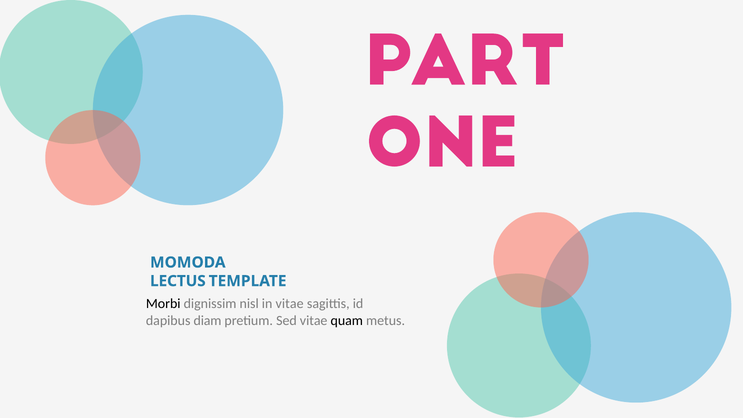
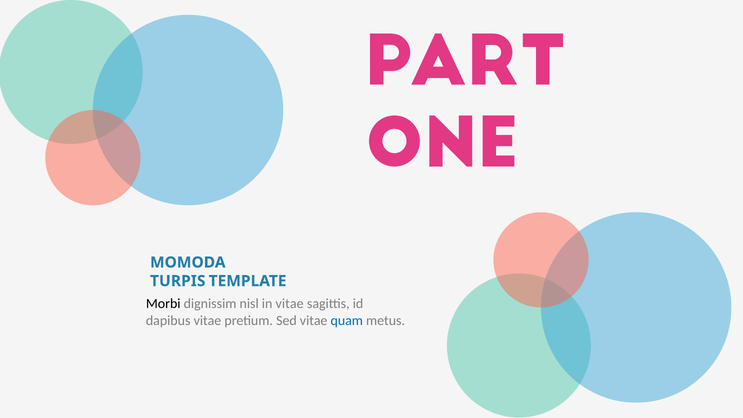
LECTUS: LECTUS -> TURPIS (178, 281)
dapibus diam: diam -> vitae (207, 320)
quam colour: black -> blue (347, 320)
